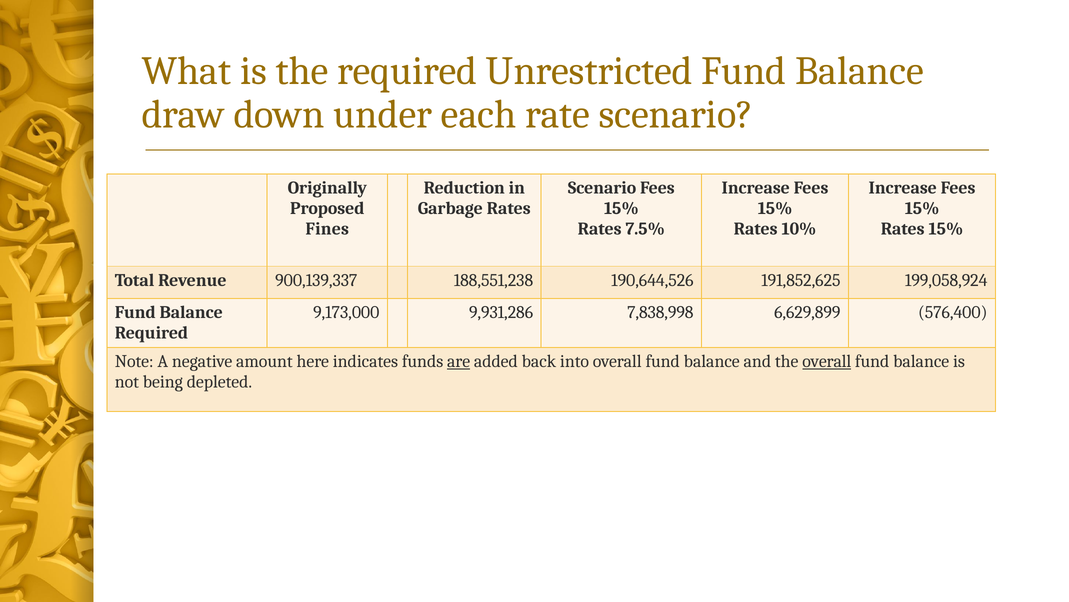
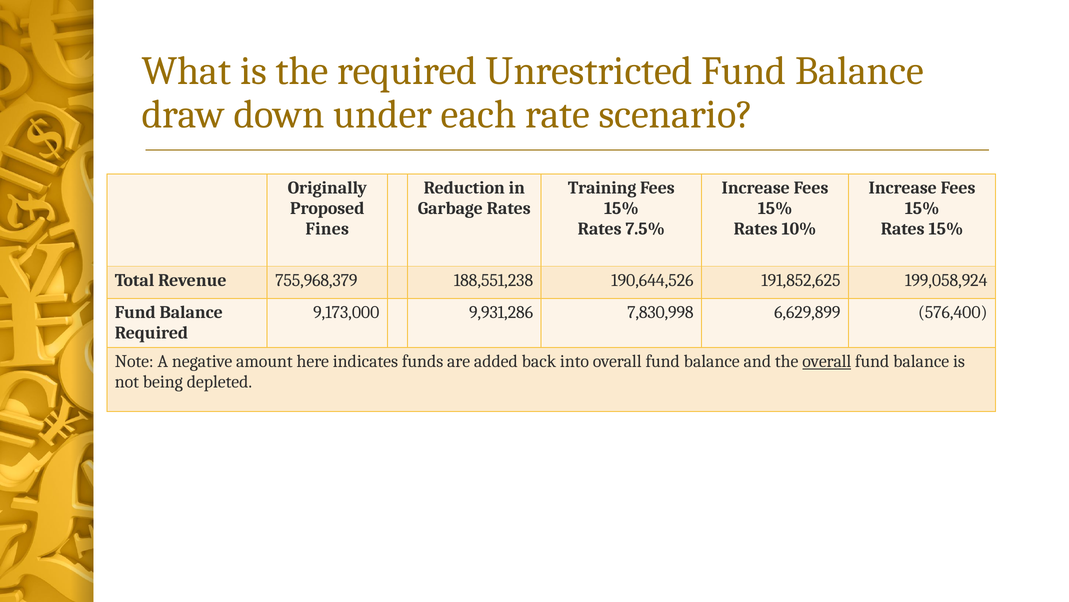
Scenario: Scenario -> Training (602, 188)
900,139,337: 900,139,337 -> 755,968,379 (316, 280)
7,838,998: 7,838,998 -> 7,830,998 (660, 312)
are underline: present -> none (459, 361)
